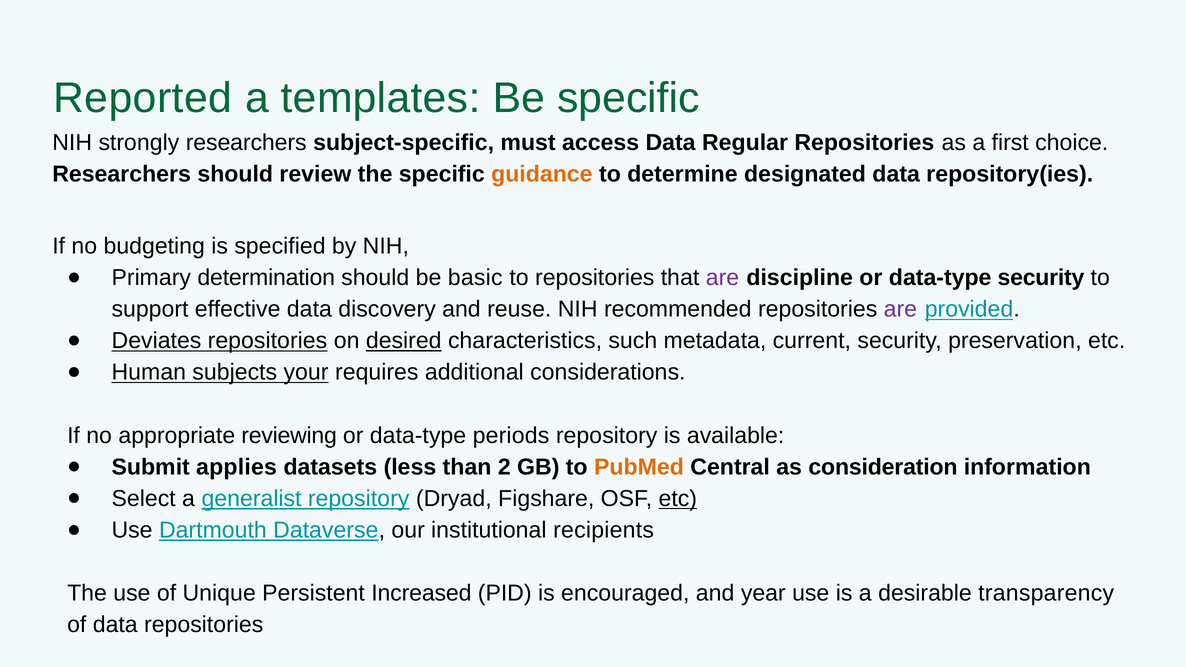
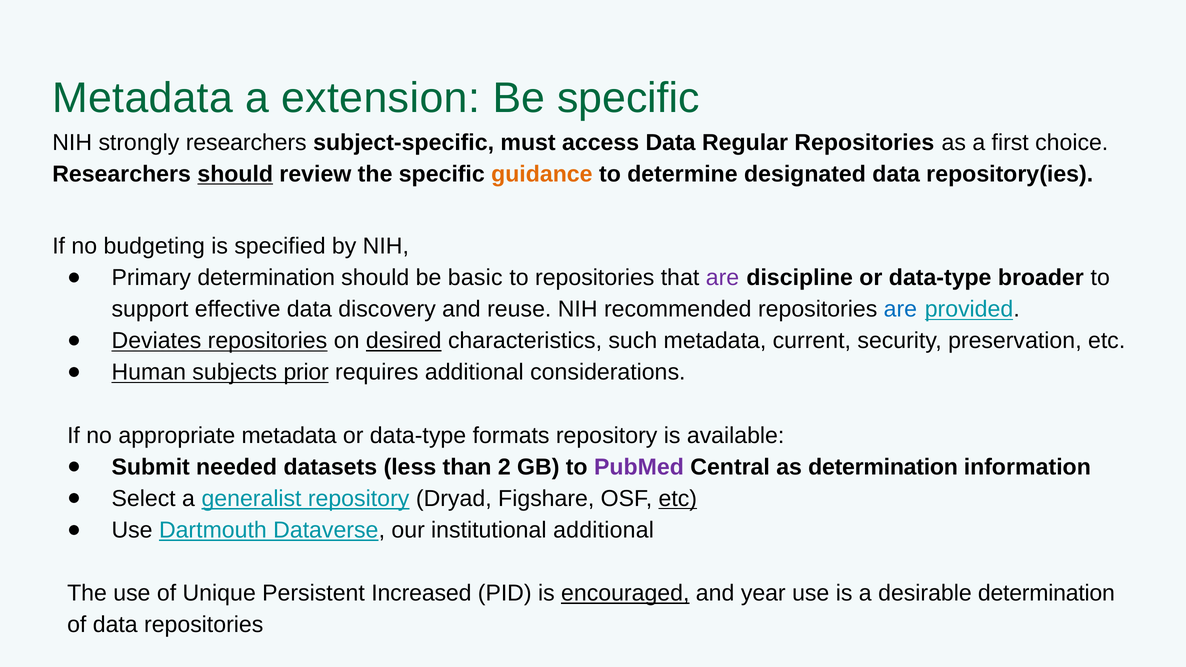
Reported: Reported -> Metadata (143, 98)
templates: templates -> extension (381, 98)
should underline: none -> present (235, 174)
data-type security: security -> broader (1041, 278)
are colour: purple -> blue (900, 309)
your: your -> prior (306, 372)
appropriate reviewing: reviewing -> metadata (289, 436)
periods: periods -> formats (511, 436)
applies: applies -> needed (237, 467)
PubMed colour: orange -> purple (639, 467)
as consideration: consideration -> determination (883, 467)
institutional recipients: recipients -> additional (604, 530)
encouraged underline: none -> present (625, 593)
desirable transparency: transparency -> determination (1046, 593)
